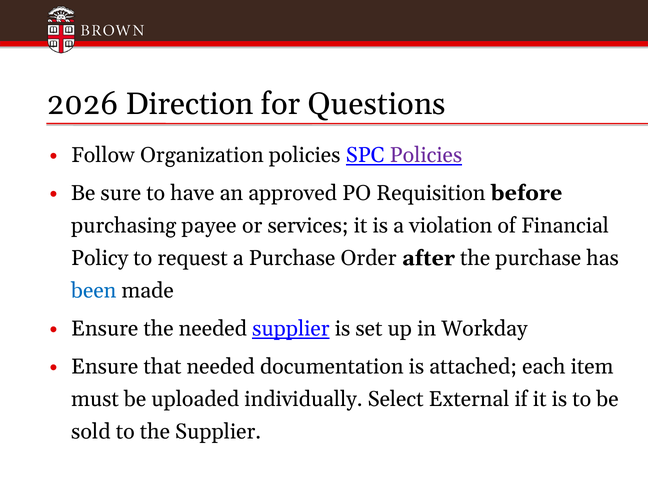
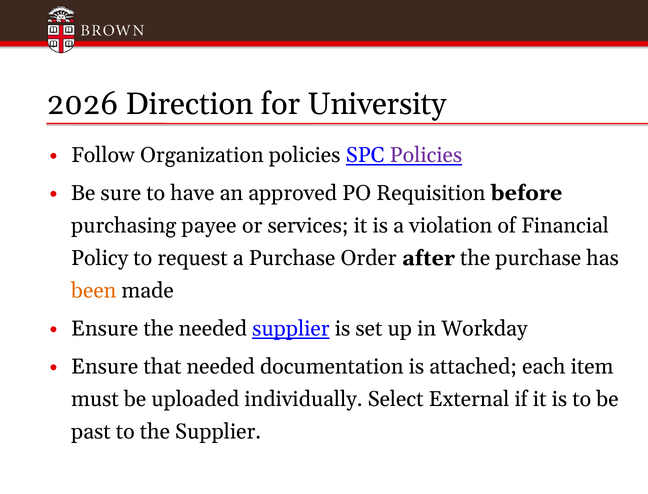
Questions: Questions -> University (377, 104)
been colour: blue -> orange (94, 291)
sold: sold -> past (91, 431)
